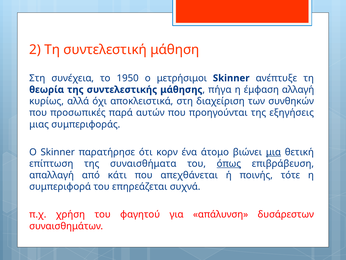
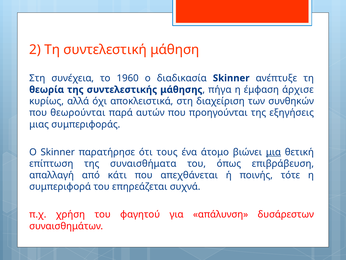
1950: 1950 -> 1960 (128, 78)
μετρήσιμοι: μετρήσιμοι -> διαδικασία (182, 78)
αλλαγή: αλλαγή -> άρχισε (298, 90)
προσωπικές: προσωπικές -> θεωρούνται (78, 113)
κορν: κορν -> τους (167, 152)
όπως underline: present -> none (229, 163)
